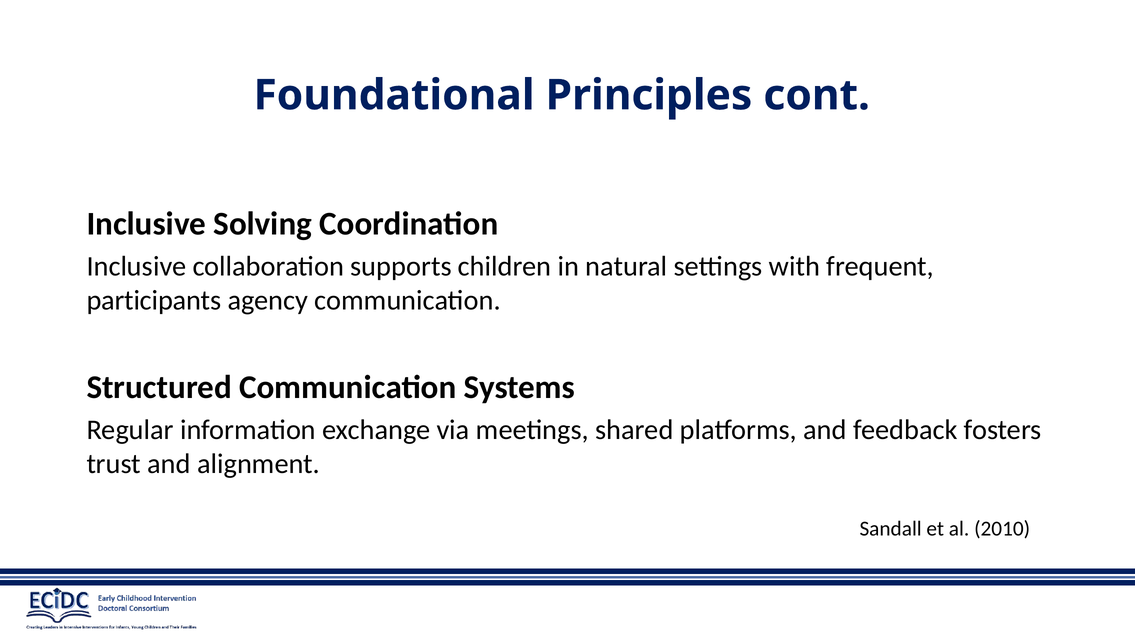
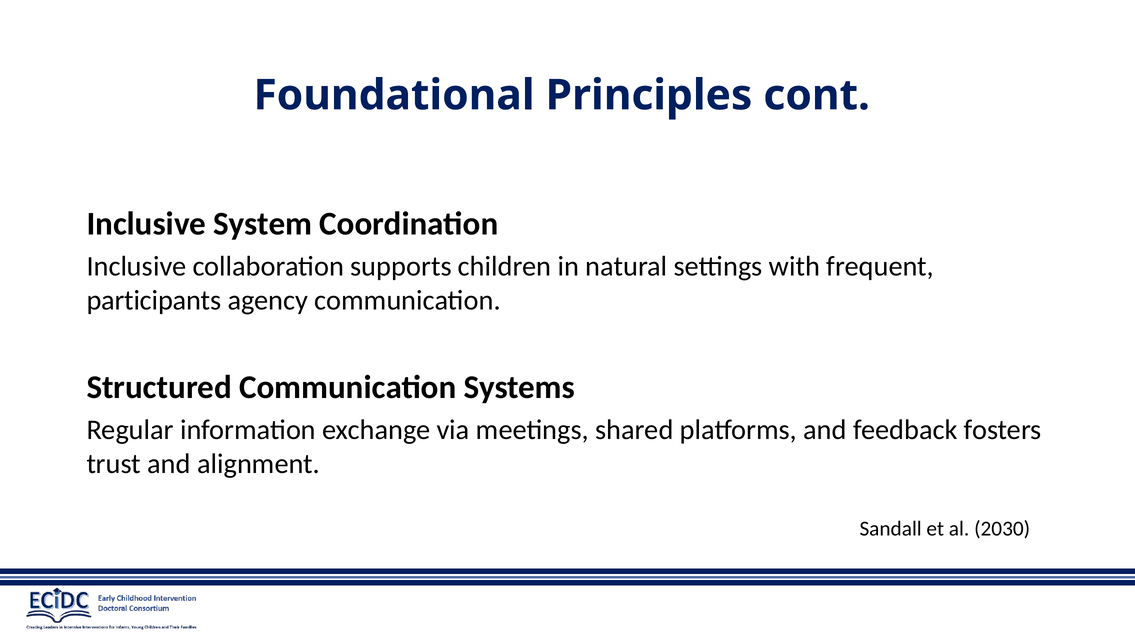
Solving: Solving -> System (263, 224)
2010: 2010 -> 2030 (1002, 529)
